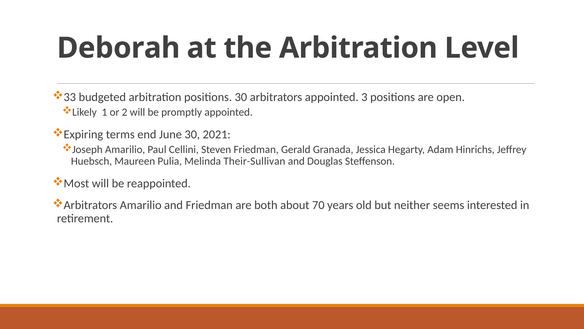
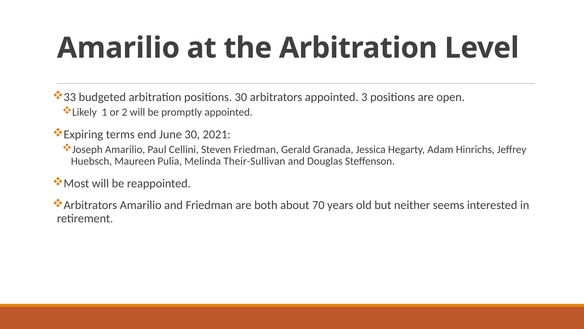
Deborah: Deborah -> Amarilio (118, 48)
